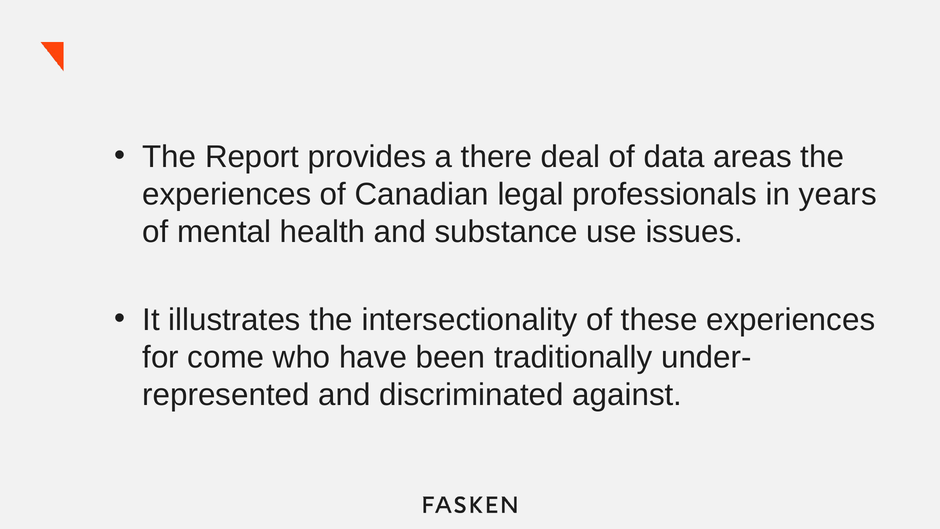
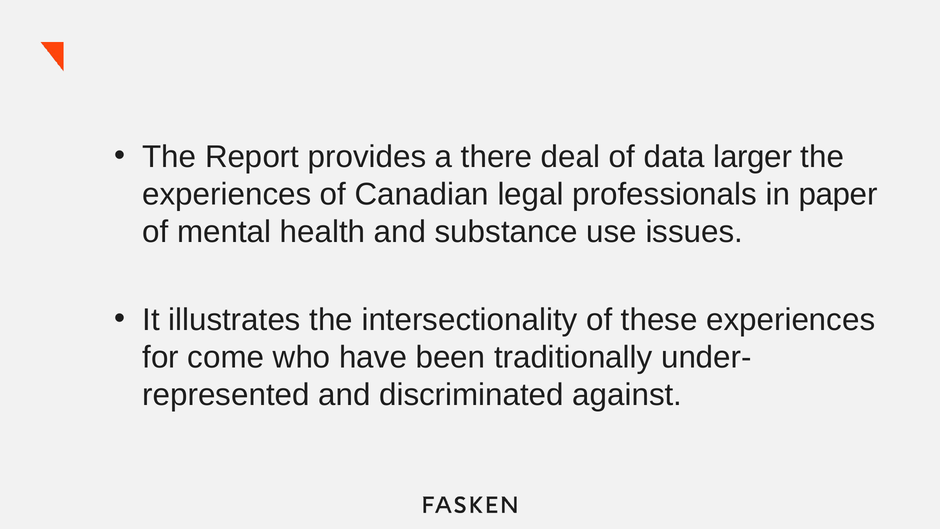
areas: areas -> larger (753, 157)
years: years -> paper (838, 194)
